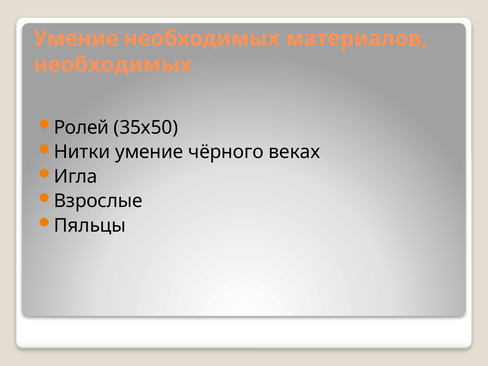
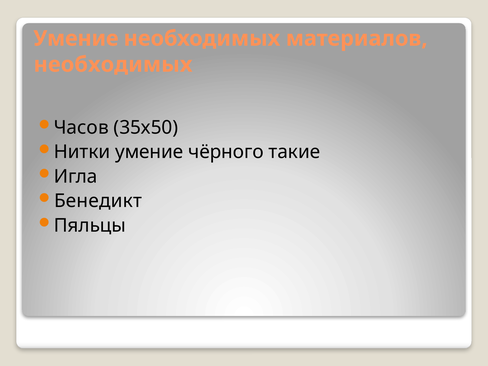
Ролей: Ролей -> Часов (81, 128)
веках: веках -> такие (294, 152)
Взрослые: Взрослые -> Бенедикт (98, 201)
